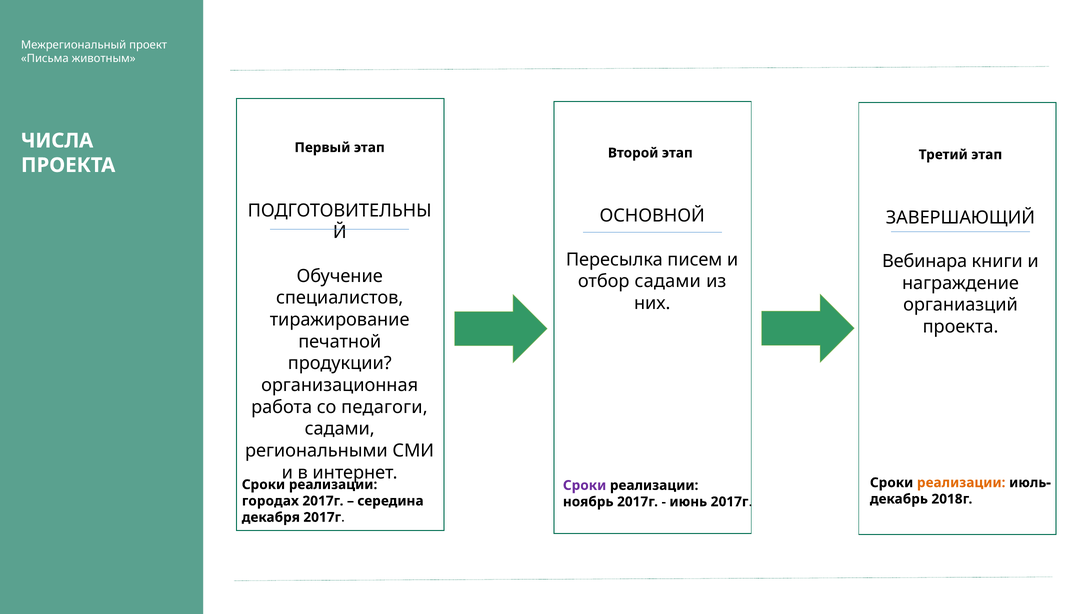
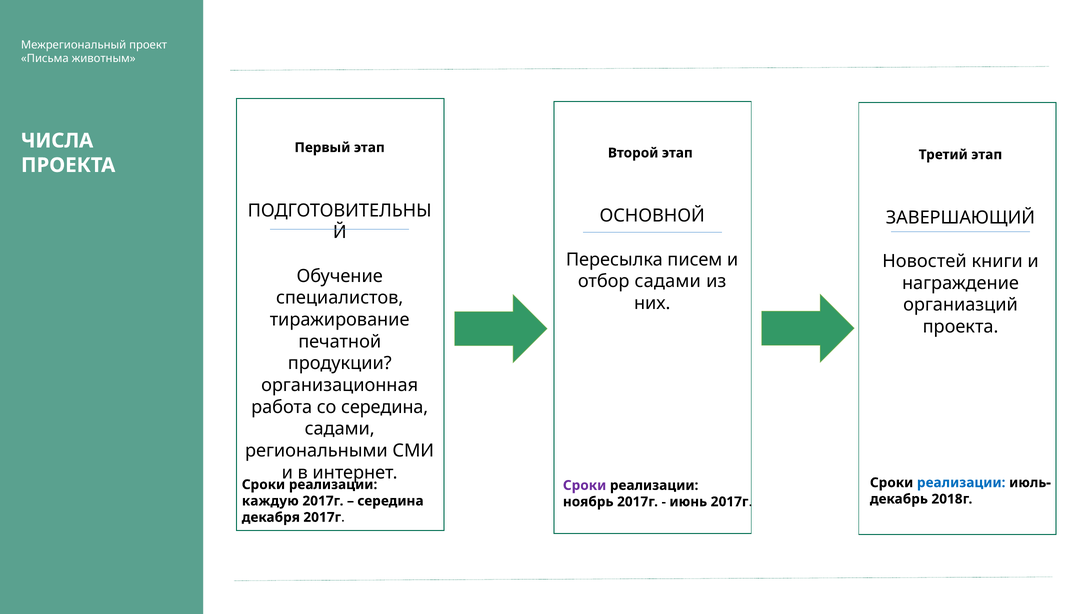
Вебинара: Вебинара -> Новостей (925, 261)
со педагоги: педагоги -> середина (385, 407)
реализации colour: orange -> blue (961, 482)
городах: городах -> каждую (270, 501)
